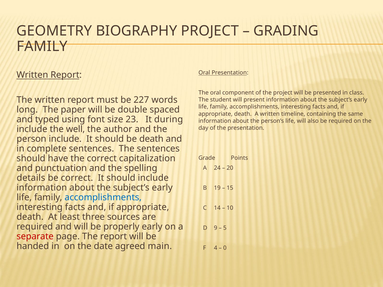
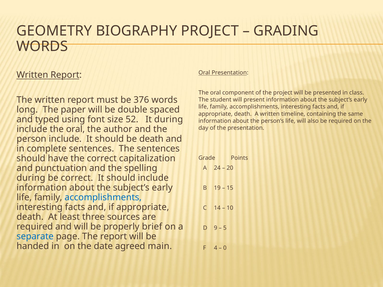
FAMILY: FAMILY -> WORDS (42, 46)
227: 227 -> 376 (141, 100)
23: 23 -> 52 (132, 119)
include the well: well -> oral (75, 129)
details: details -> during (31, 178)
properly early: early -> brief (152, 227)
separate colour: red -> blue (35, 237)
